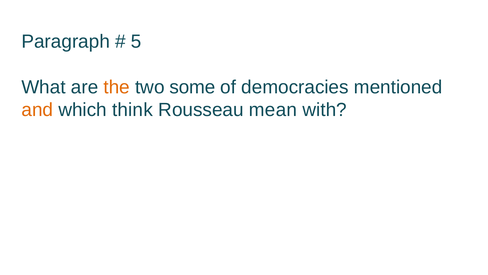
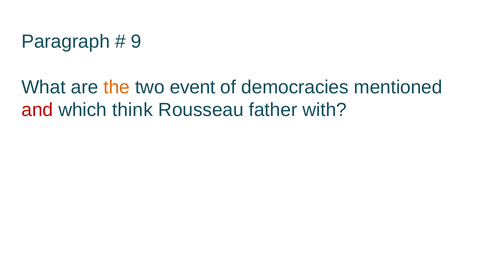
5: 5 -> 9 (136, 41)
some: some -> event (193, 87)
and colour: orange -> red (37, 110)
mean: mean -> father (273, 110)
